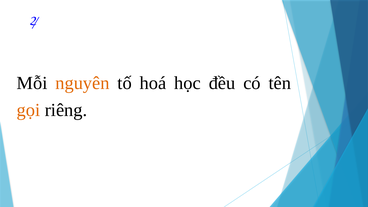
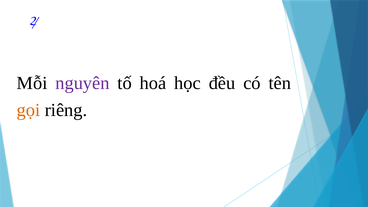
nguyên colour: orange -> purple (82, 83)
